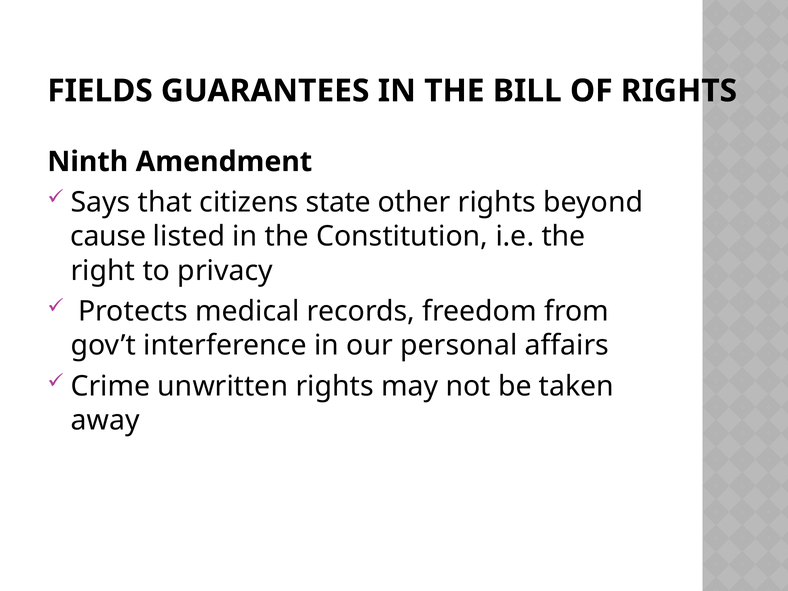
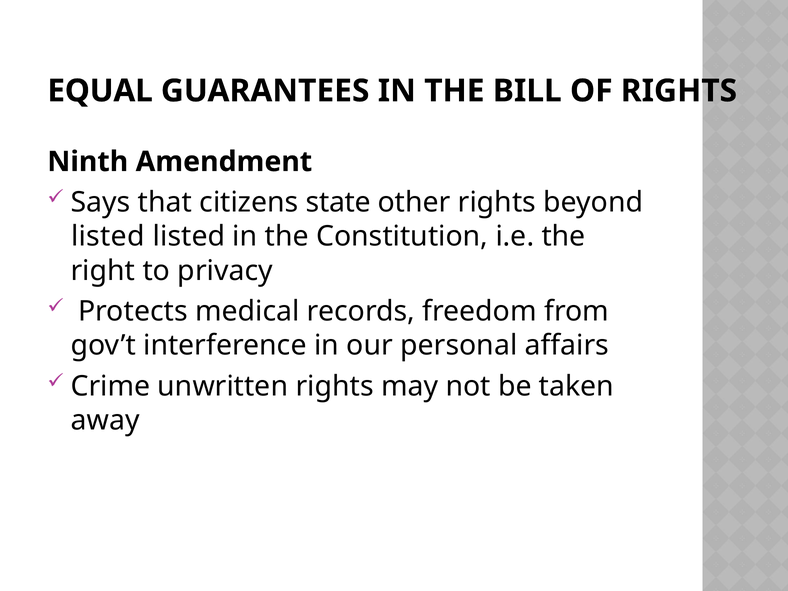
FIELDS: FIELDS -> EQUAL (100, 91)
cause: cause -> listed (108, 237)
